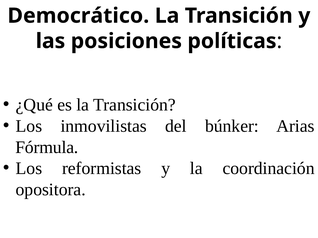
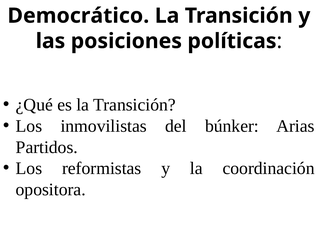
Fórmula: Fórmula -> Partidos (47, 147)
